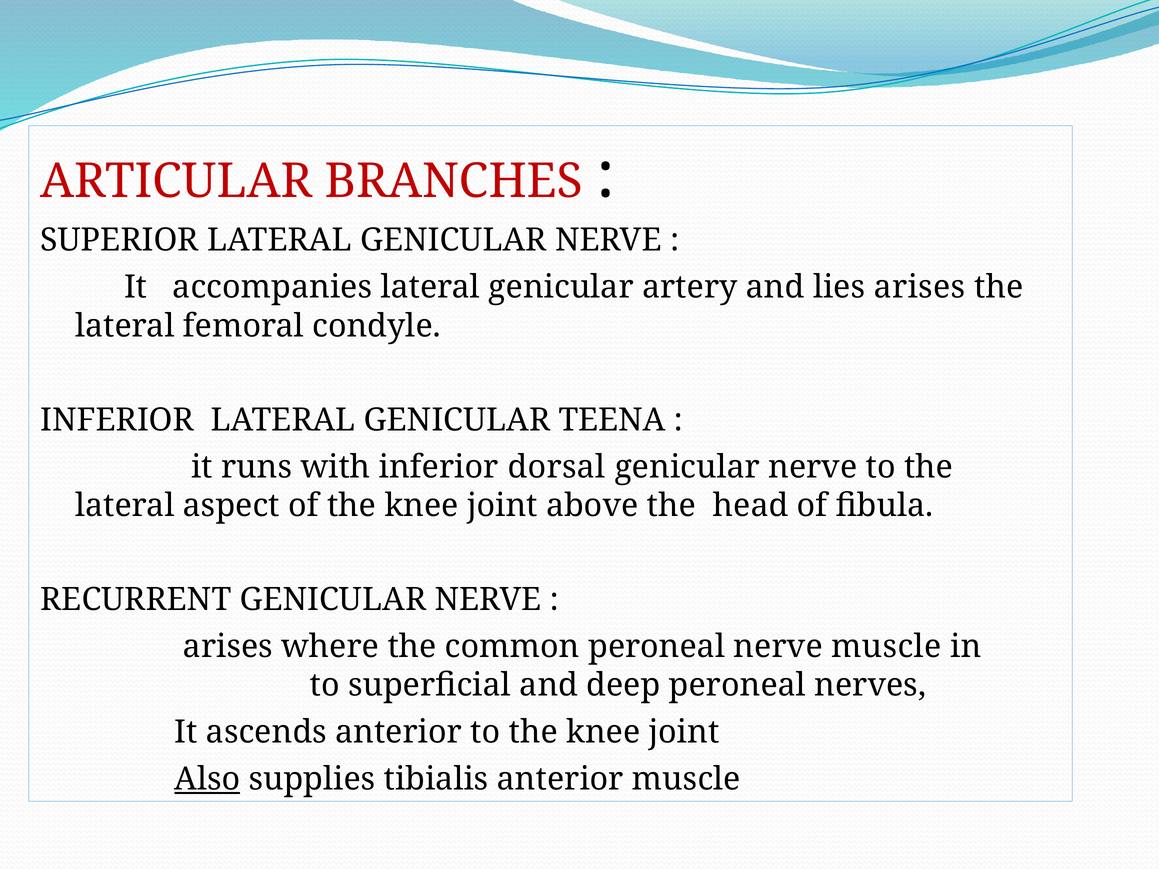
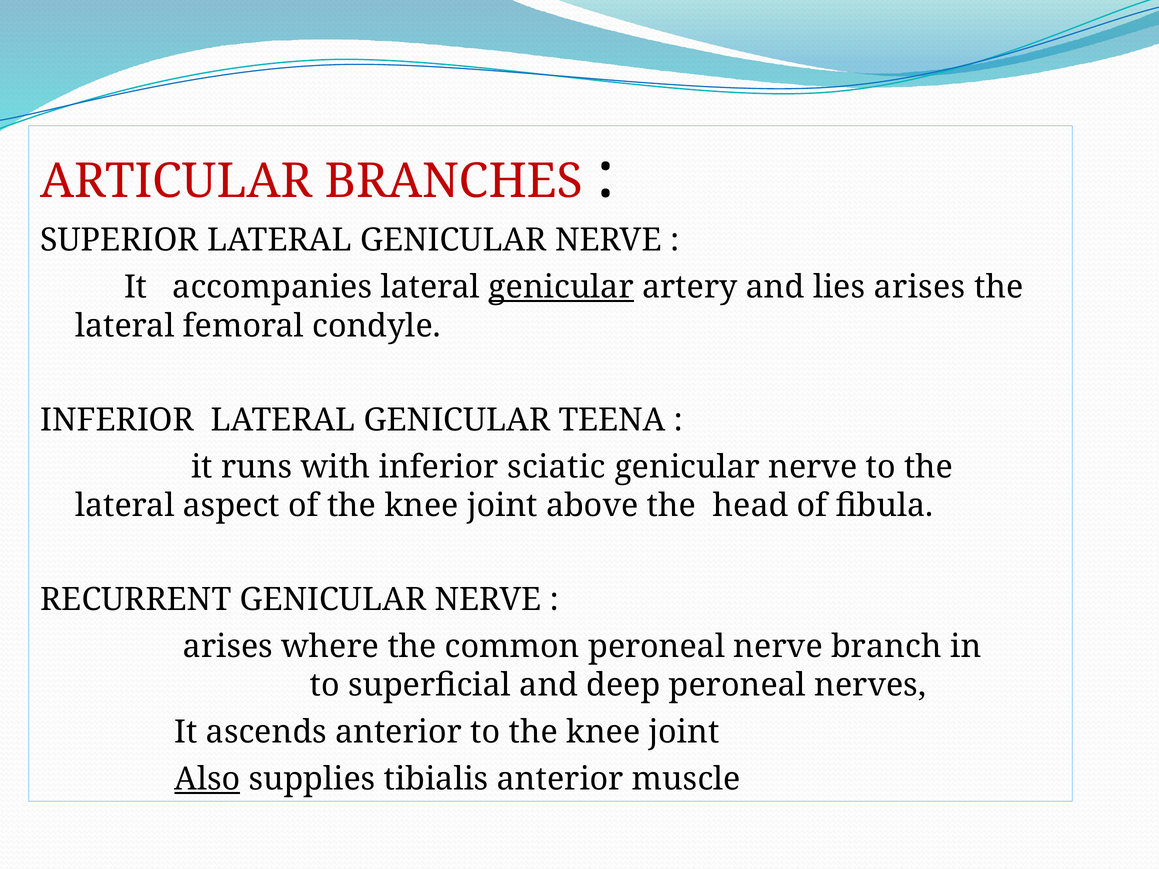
genicular underline: none -> present (561, 287)
dorsal: dorsal -> sciatic (556, 467)
nerve muscle: muscle -> branch (886, 647)
